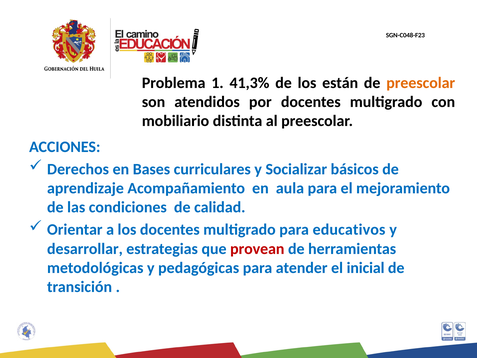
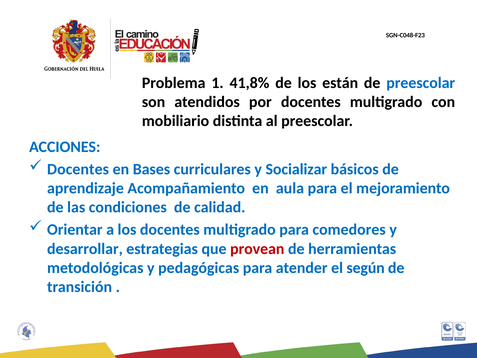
41,3%: 41,3% -> 41,8% (249, 83)
preescolar colour: orange -> blue (421, 83)
Derechos: Derechos -> Docentes (78, 169)
educativos: educativos -> comedores (349, 230)
inicial: inicial -> según (366, 268)
